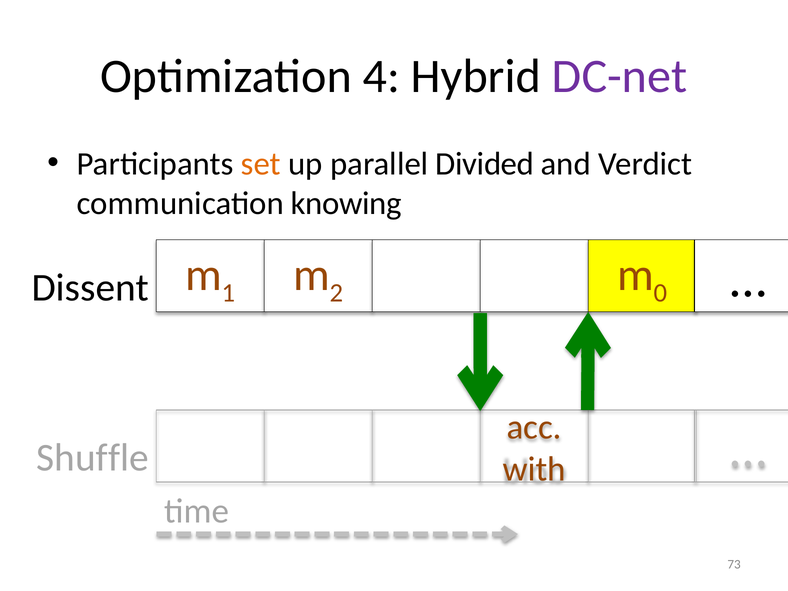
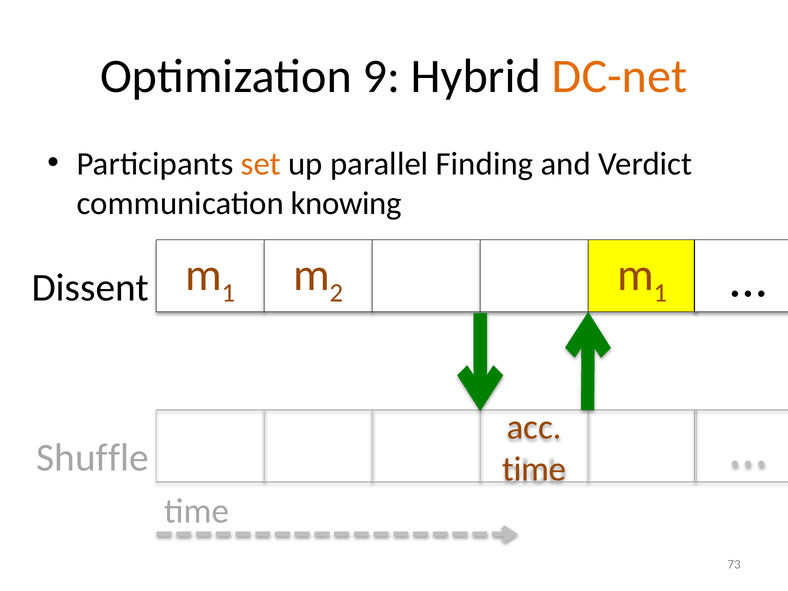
4: 4 -> 9 (381, 76)
DC-net colour: purple -> orange (620, 76)
Divided: Divided -> Finding (485, 164)
0: 0 -> 1 (661, 293)
with: with -> time (534, 469)
